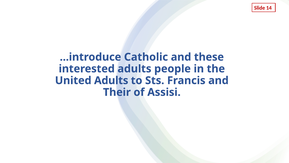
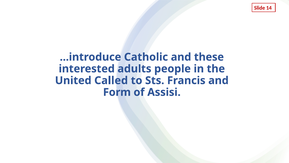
United Adults: Adults -> Called (111, 80)
Their: Their -> Form (117, 92)
